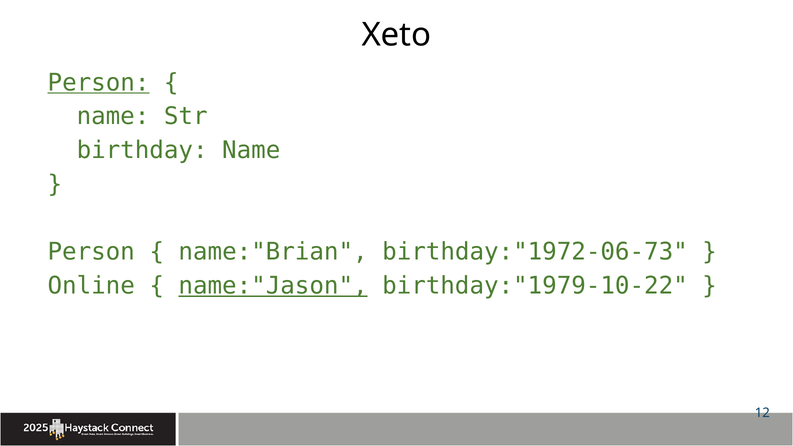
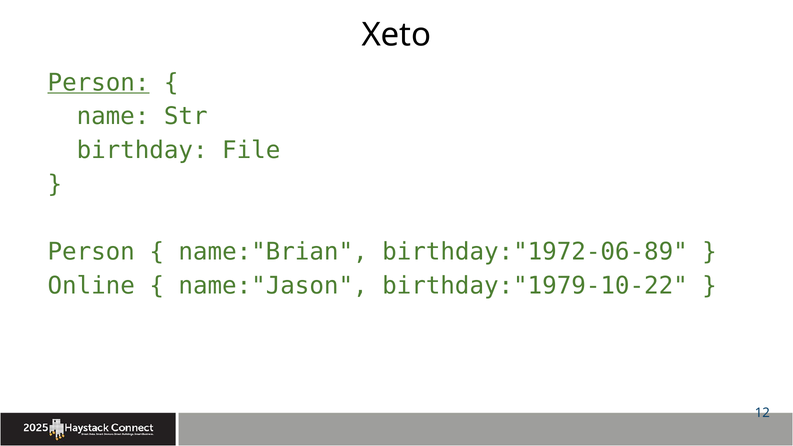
birthday Name: Name -> File (251, 151)
birthday:"1972-06-73: birthday:"1972-06-73 -> birthday:"1972-06-89 (535, 252)
name:"Jason underline: present -> none (273, 286)
